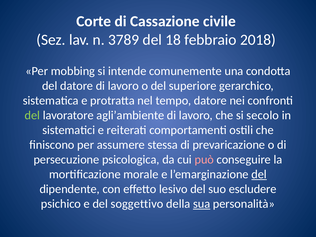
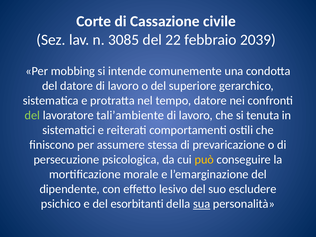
3789: 3789 -> 3085 (124, 40)
18: 18 -> 22 (173, 40)
2018: 2018 -> 2039 (258, 40)
agli’ambiente: agli’ambiente -> tali’ambiente (130, 115)
secolo: secolo -> tenuta (263, 115)
può colour: pink -> yellow (204, 160)
del underline: present -> none (259, 174)
soggettivo: soggettivo -> esorbitanti (137, 204)
